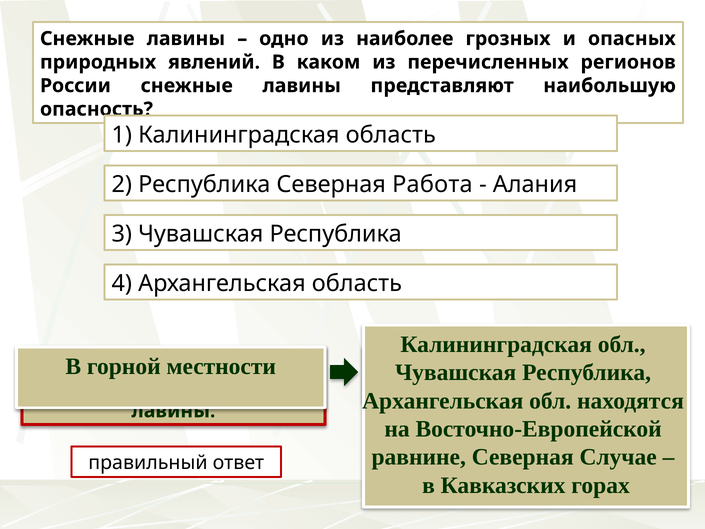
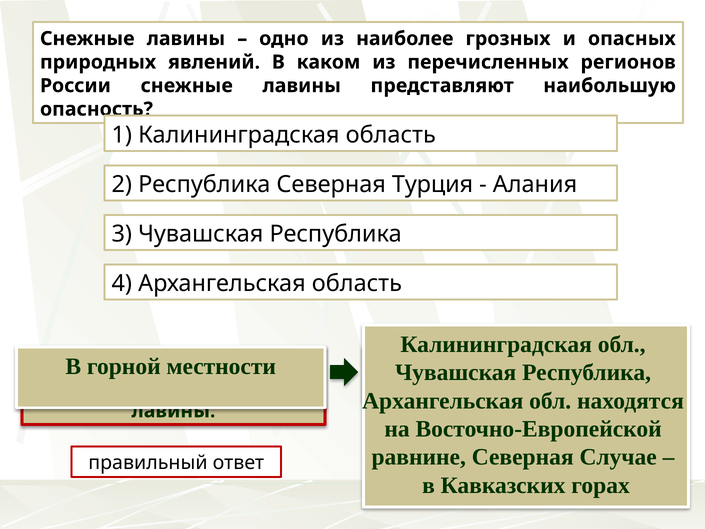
Работа: Работа -> Турция (433, 184)
